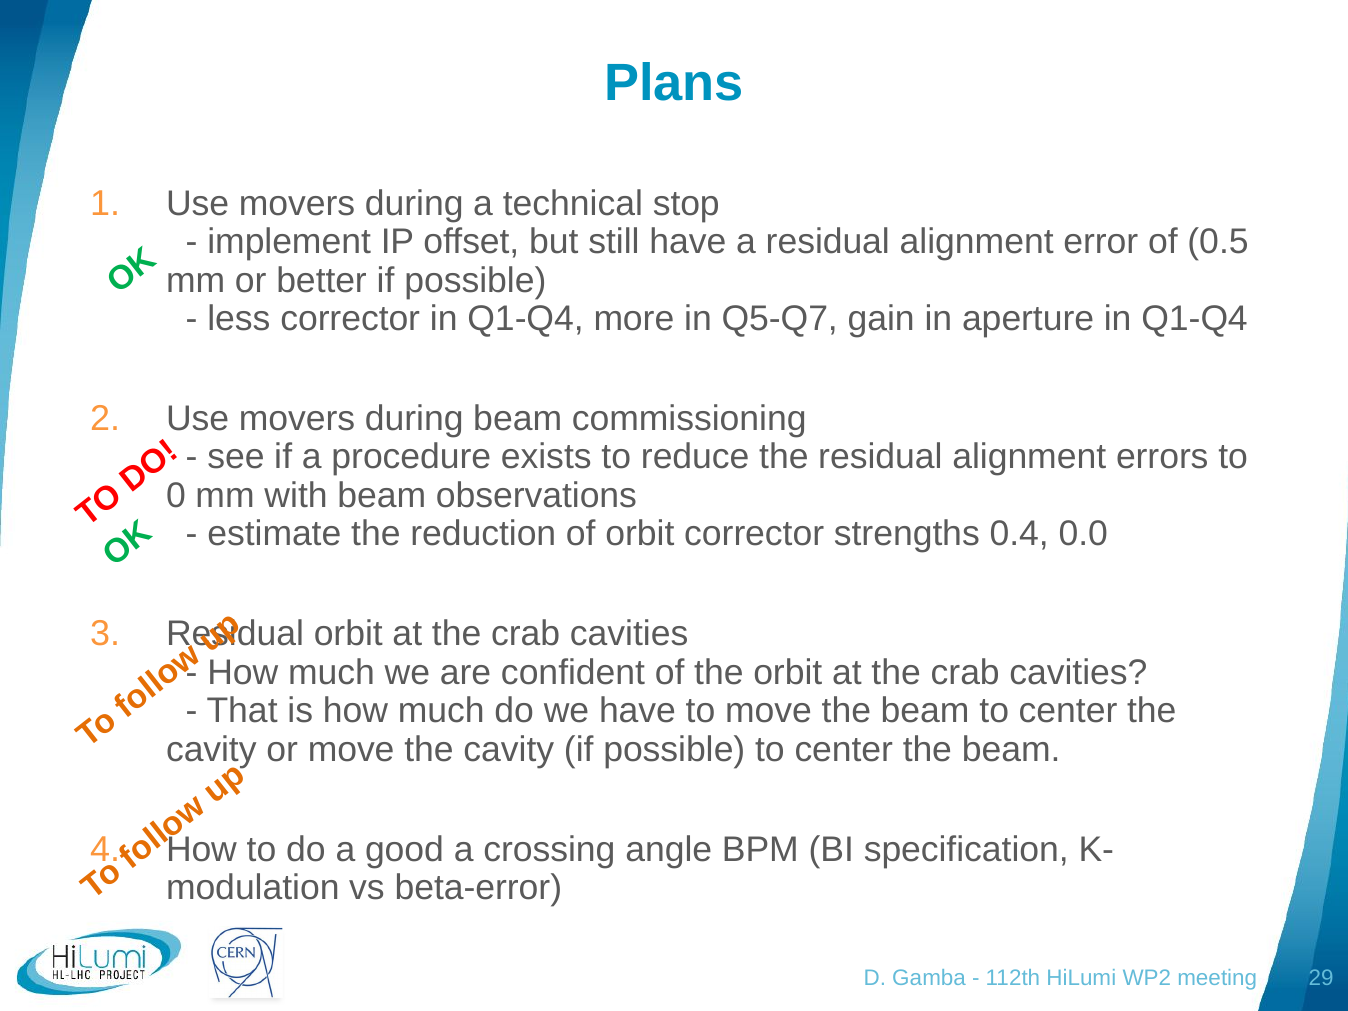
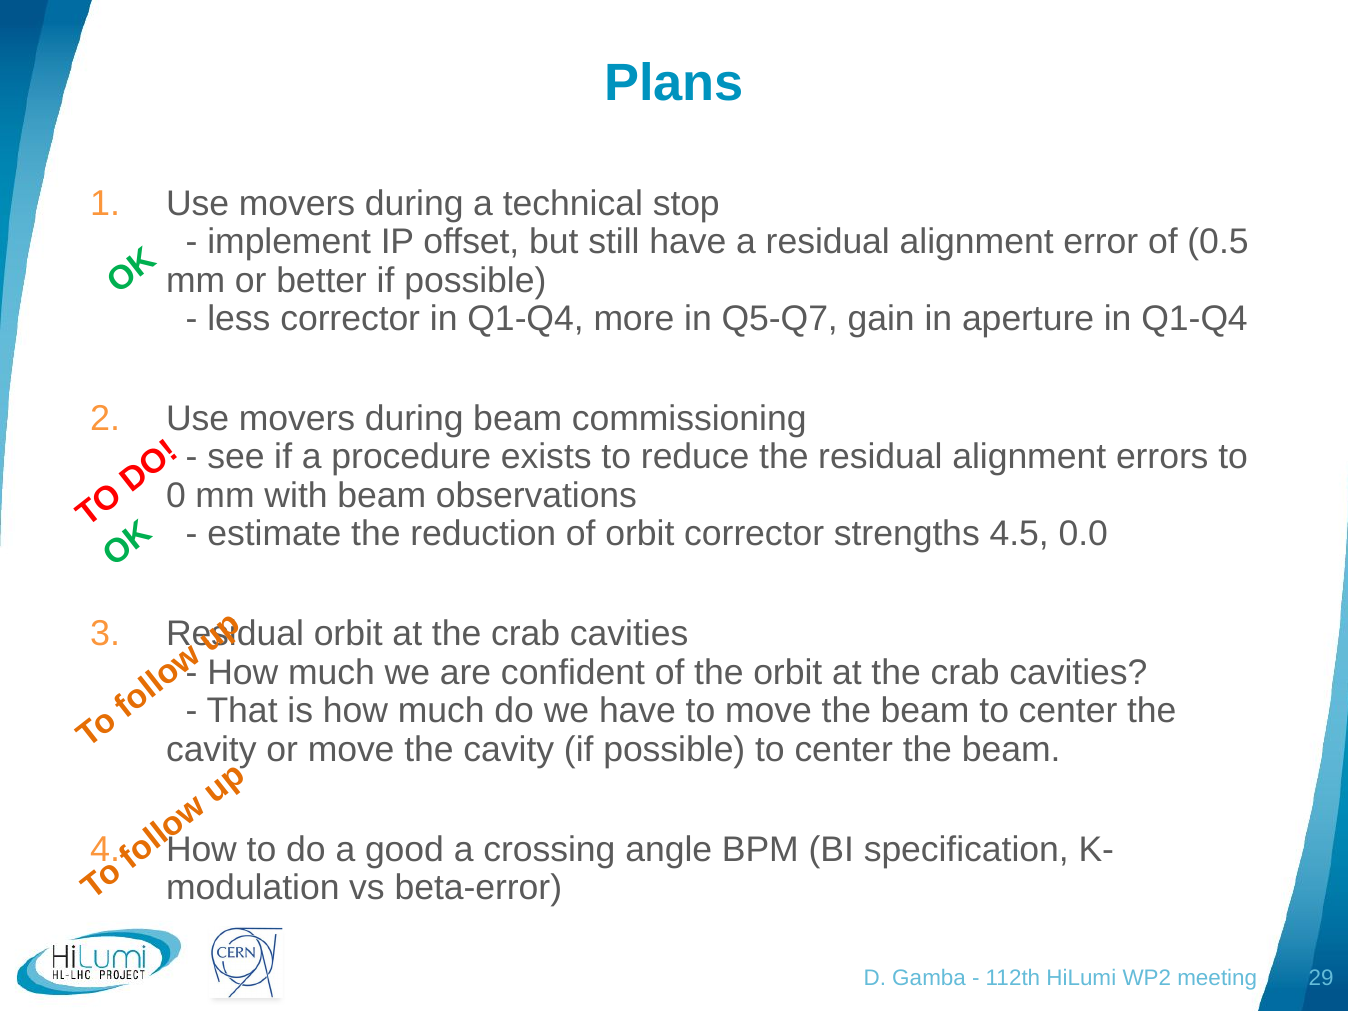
0.4: 0.4 -> 4.5 (1019, 534)
